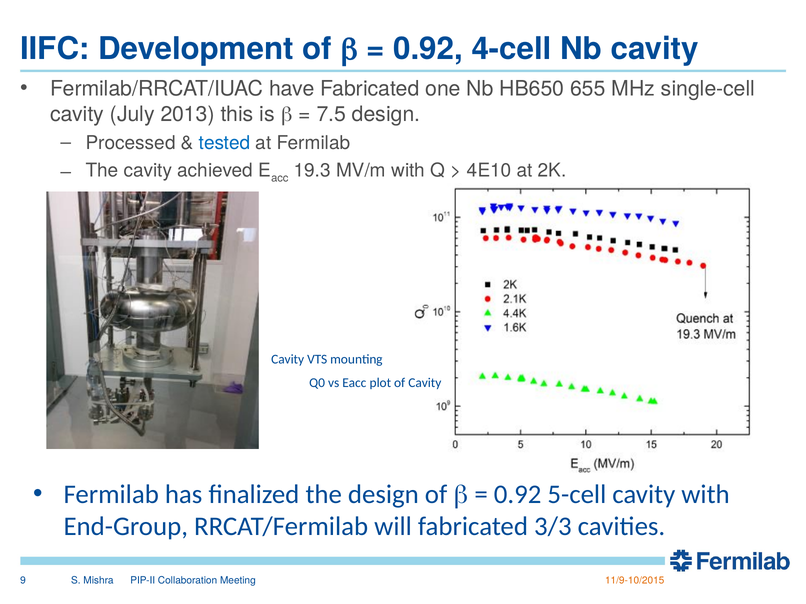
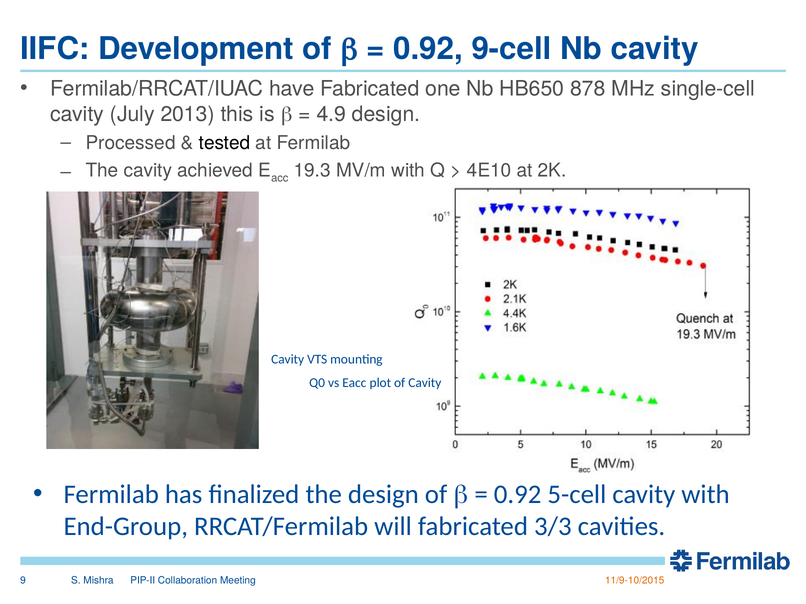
4-cell: 4-cell -> 9-cell (512, 49)
655: 655 -> 878 (588, 89)
7.5: 7.5 -> 4.9 (331, 114)
tested colour: blue -> black (225, 143)
